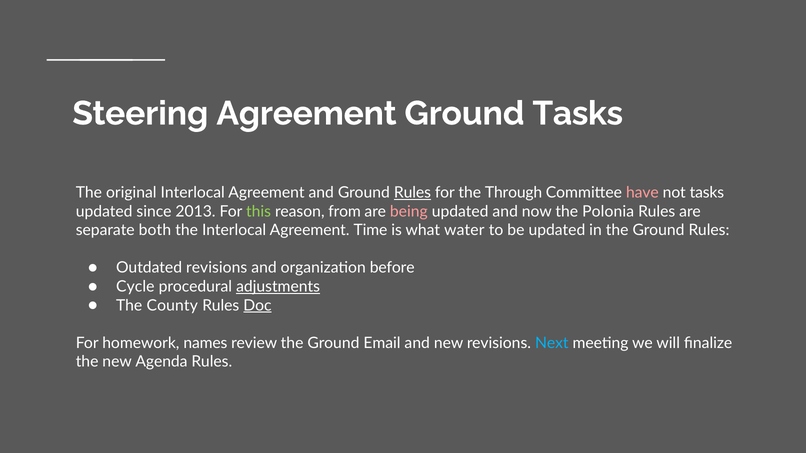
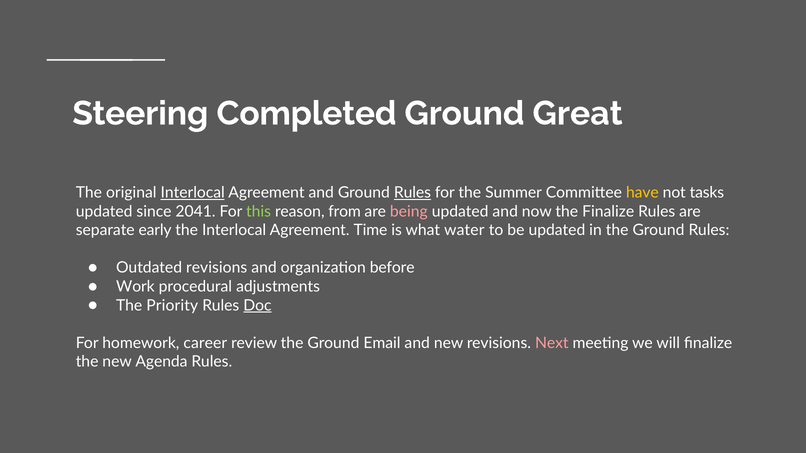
Steering Agreement: Agreement -> Completed (306, 114)
Ground Tasks: Tasks -> Great (578, 114)
Interlocal underline: none -> present (193, 193)
Through: Through -> Summer (514, 193)
have colour: pink -> yellow (642, 193)
2013: 2013 -> 2041 (196, 212)
the Polonia: Polonia -> Finalize (608, 212)
both: both -> early (155, 230)
Cycle: Cycle -> Work (135, 287)
adjustments underline: present -> none (278, 287)
County: County -> Priority (172, 306)
names: names -> career (205, 343)
Next colour: light blue -> pink (552, 343)
